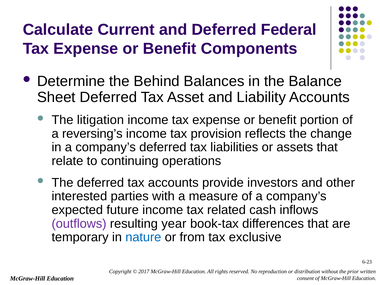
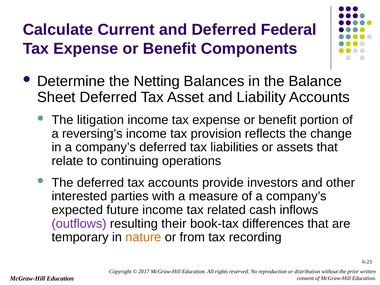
Behind: Behind -> Netting (157, 81)
year: year -> their (174, 224)
nature colour: blue -> orange (143, 237)
exclusive: exclusive -> recording (255, 237)
